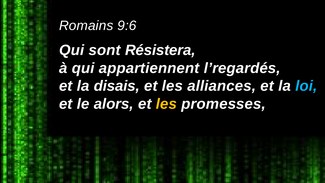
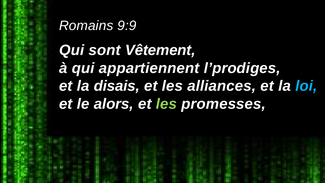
9:6: 9:6 -> 9:9 (127, 26)
Résistera: Résistera -> Vêtement (160, 50)
l’regardés: l’regardés -> l’prodiges (242, 68)
les colour: yellow -> light green (166, 104)
